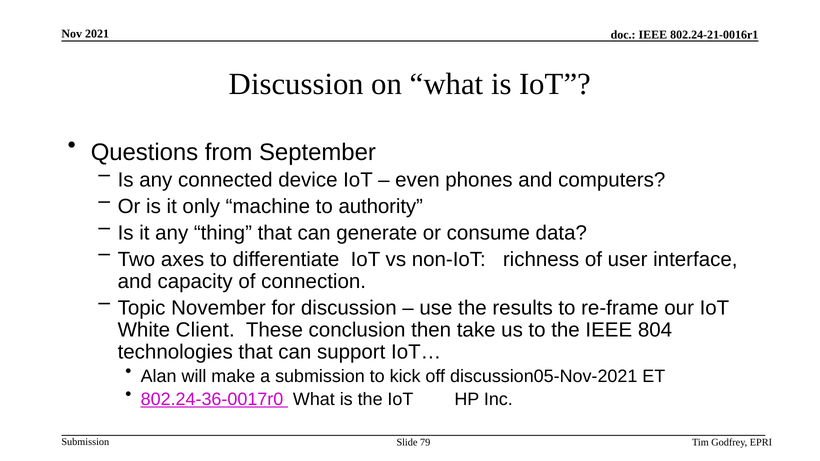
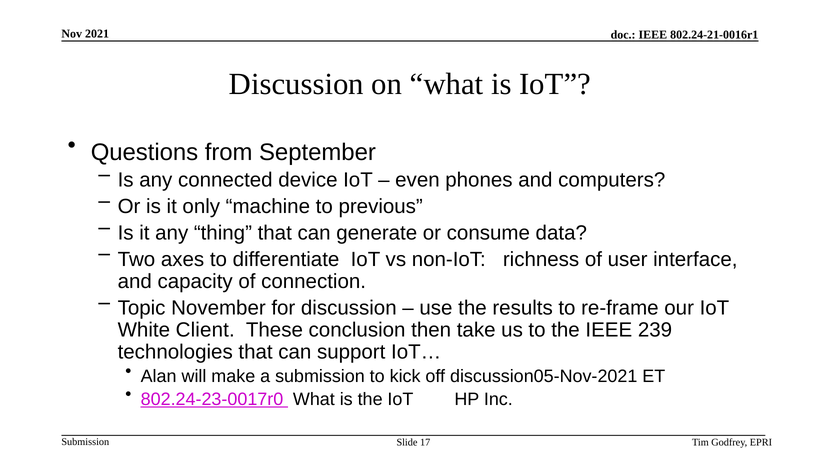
authority: authority -> previous (381, 207)
804: 804 -> 239 (655, 330)
802.24-36-0017r0: 802.24-36-0017r0 -> 802.24-23-0017r0 (212, 400)
79: 79 -> 17 (425, 442)
